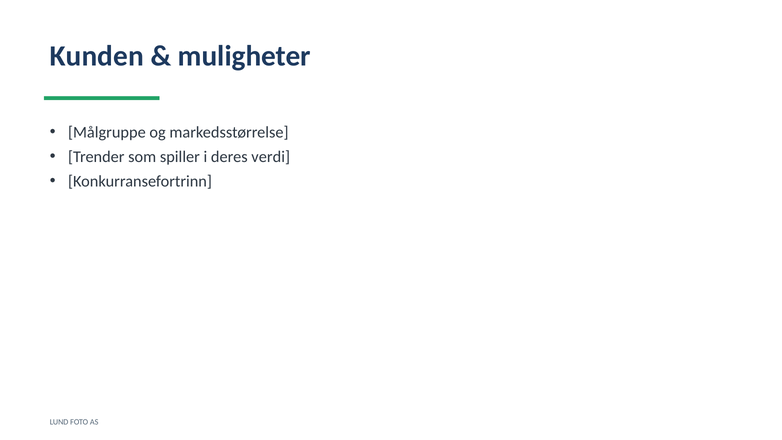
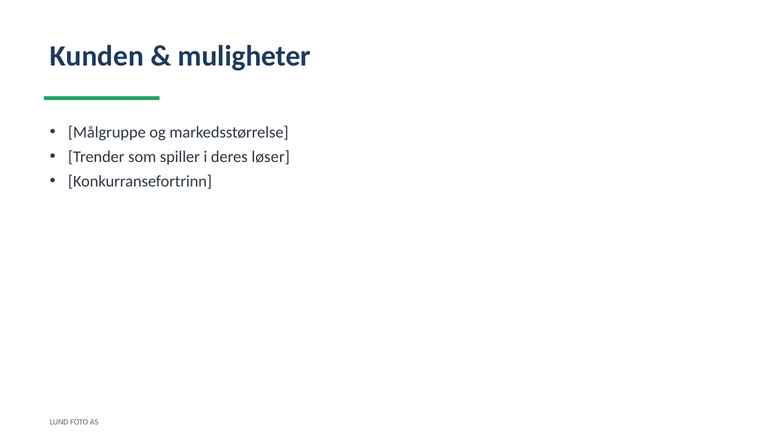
verdi: verdi -> løser (271, 157)
